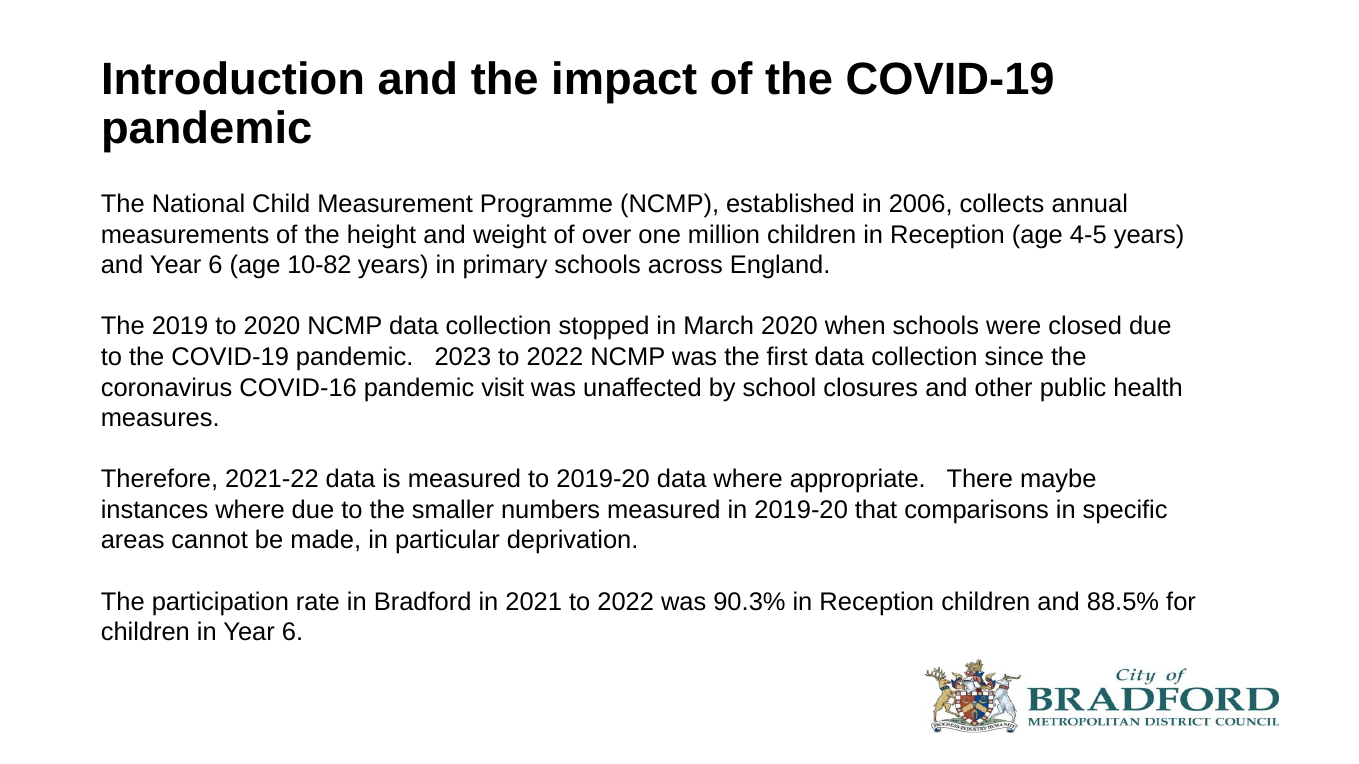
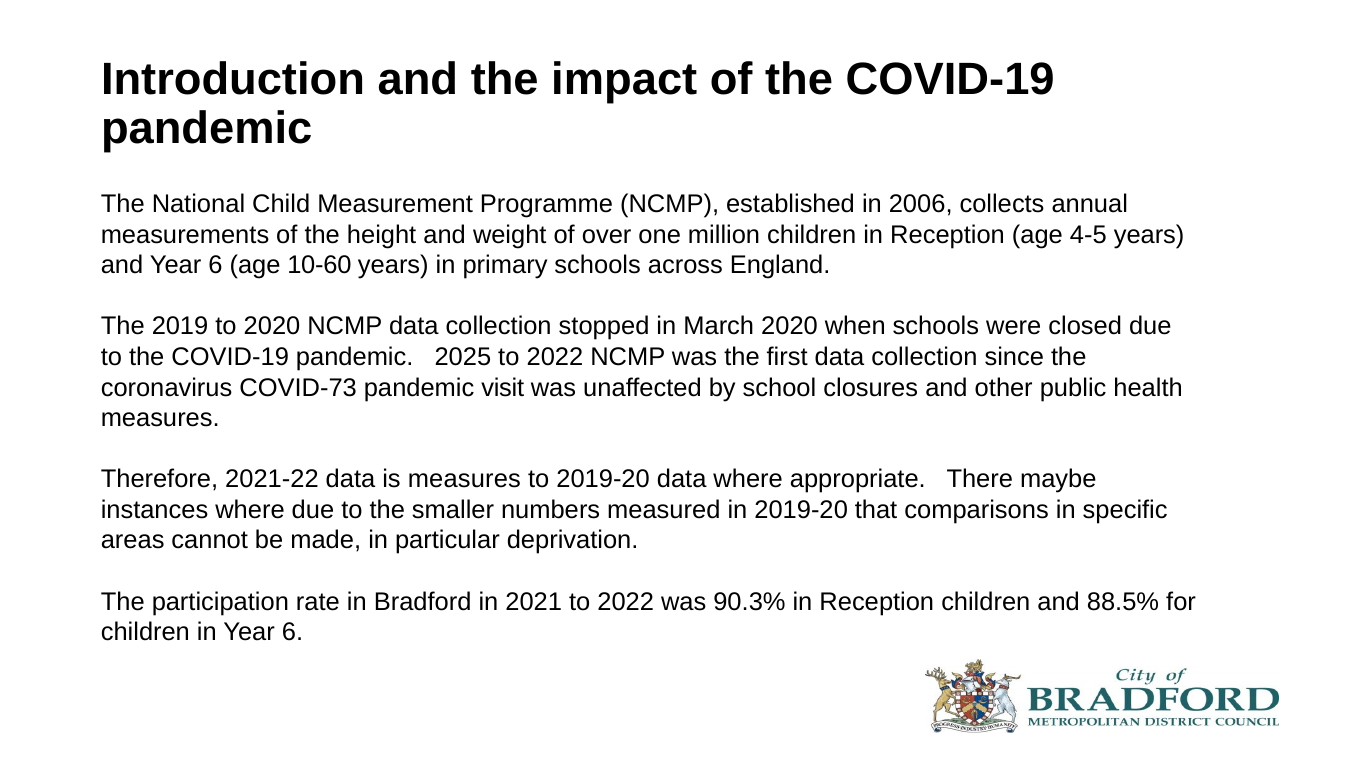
10-82: 10-82 -> 10-60 (319, 266)
2023: 2023 -> 2025 (463, 357)
COVID-16: COVID-16 -> COVID-73 (298, 388)
is measured: measured -> measures (464, 480)
